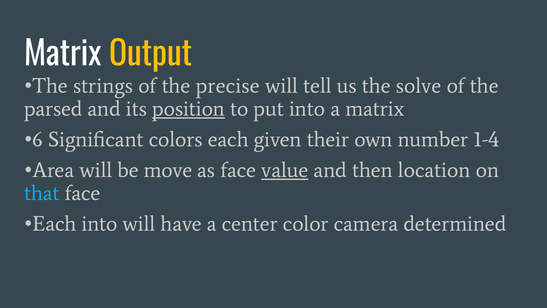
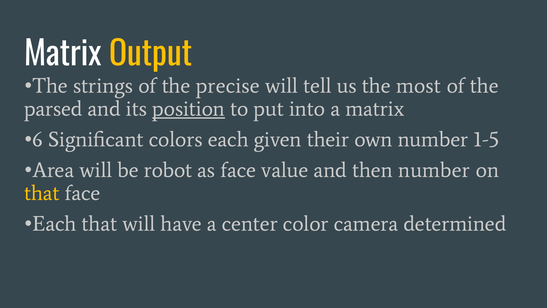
solve: solve -> most (419, 86)
1-4: 1-4 -> 1-5 (486, 139)
move: move -> robot (168, 170)
value underline: present -> none (285, 170)
then location: location -> number (434, 170)
that colour: light blue -> yellow (42, 193)
Each into: into -> that (99, 223)
